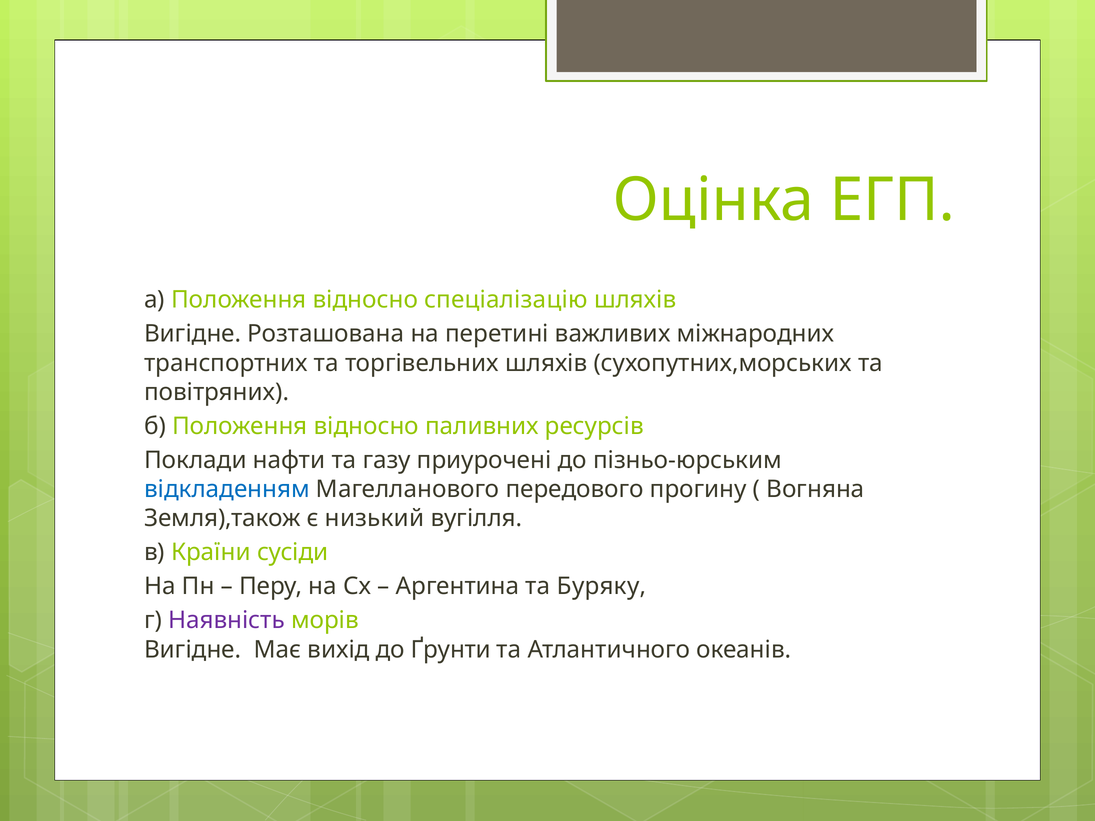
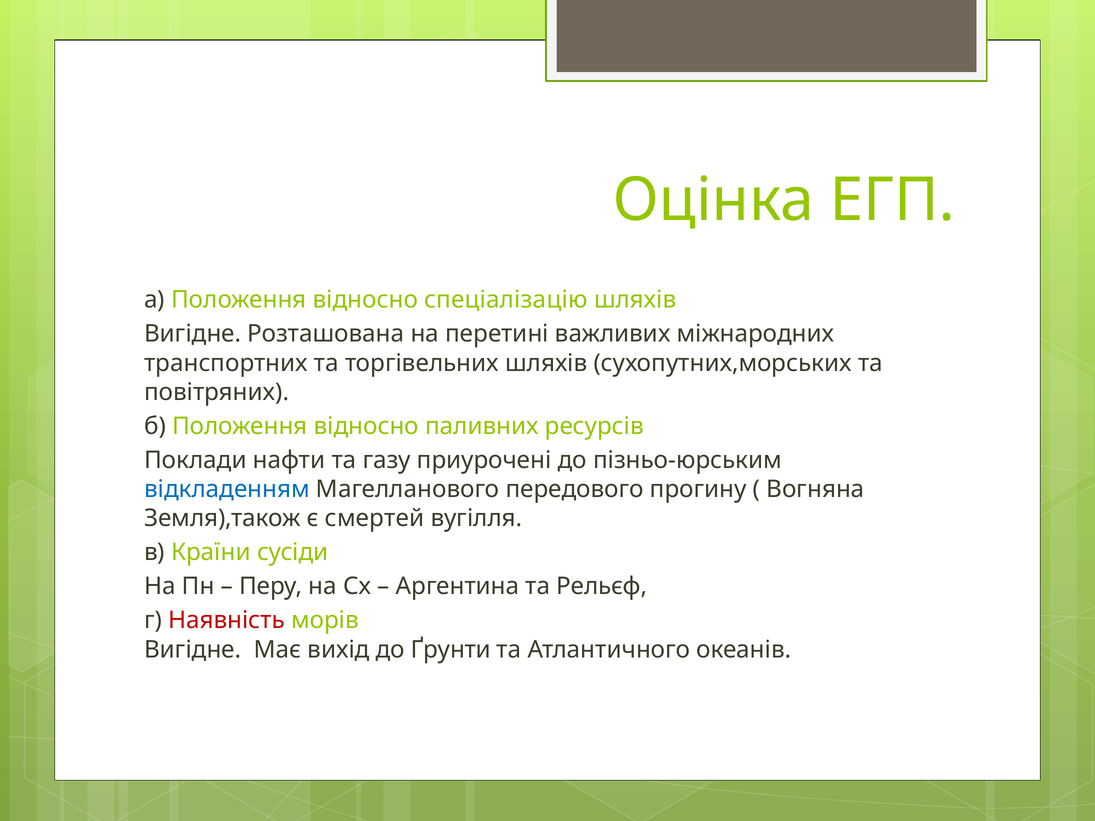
низький: низький -> смертей (375, 519)
Буряку: Буряку -> Рельєф (602, 587)
Наявність colour: purple -> red (227, 621)
